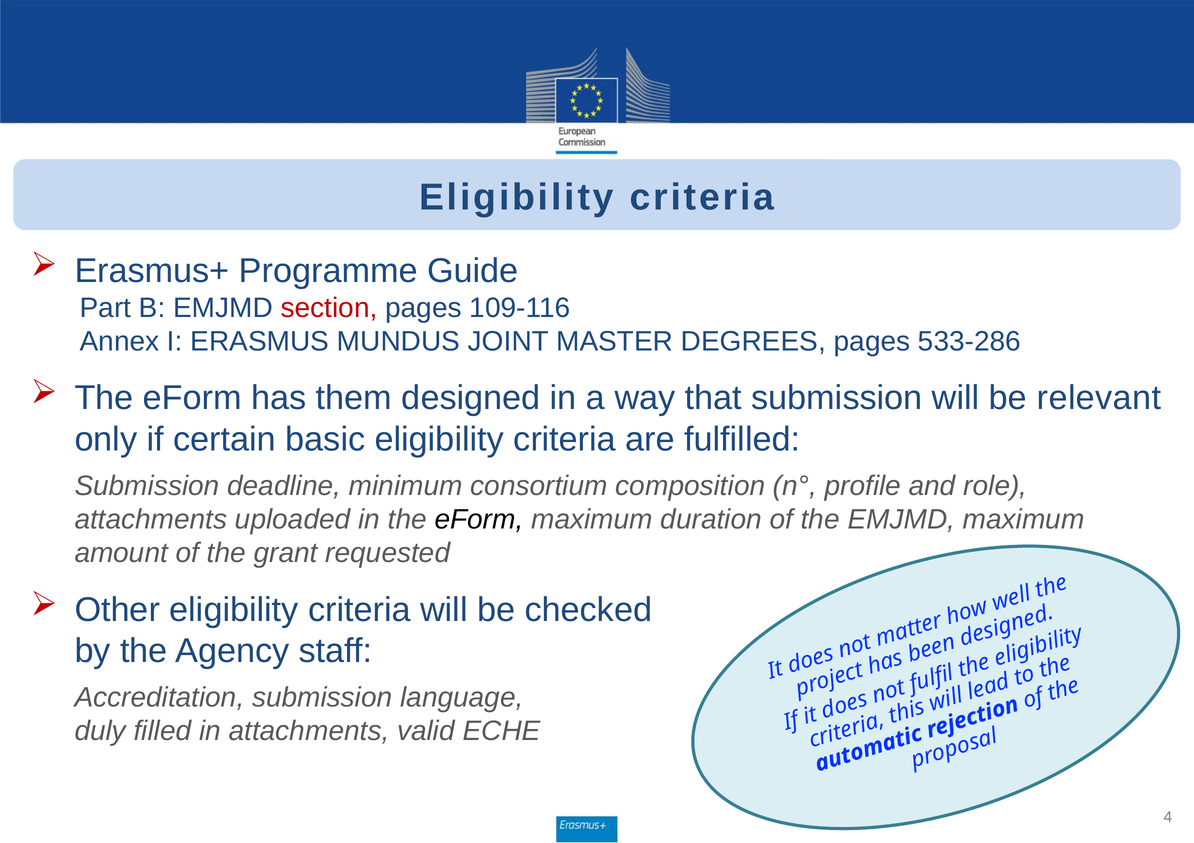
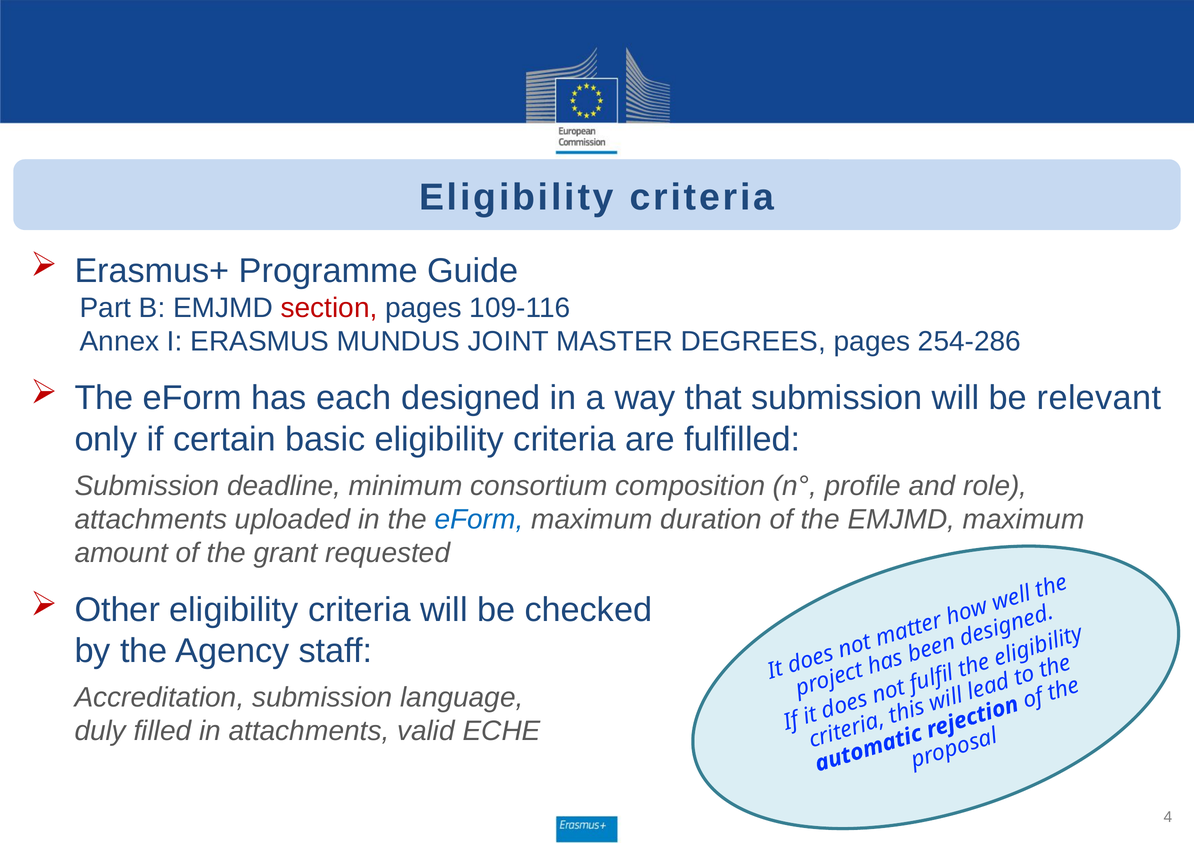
533-286: 533-286 -> 254-286 (969, 341)
them: them -> each (354, 398)
eForm colour: black -> blue (479, 519)
